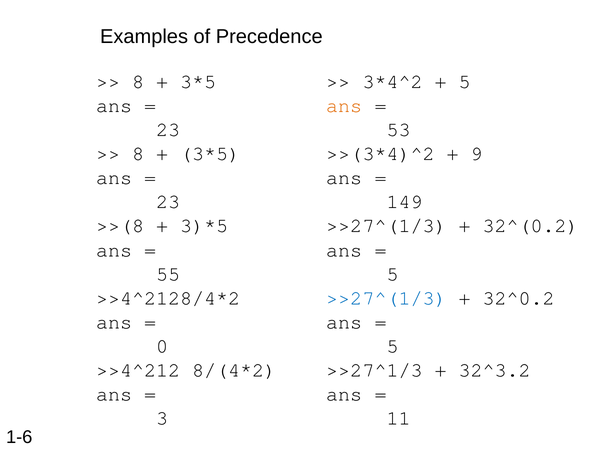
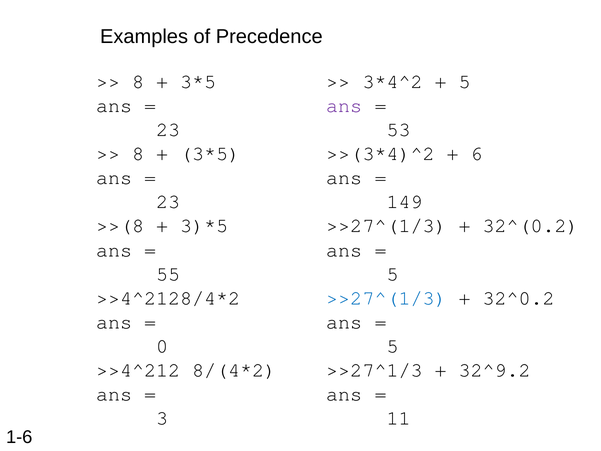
ans colour: orange -> purple (344, 106)
9: 9 -> 6 (477, 154)
32^3.2: 32^3.2 -> 32^9.2 (495, 370)
